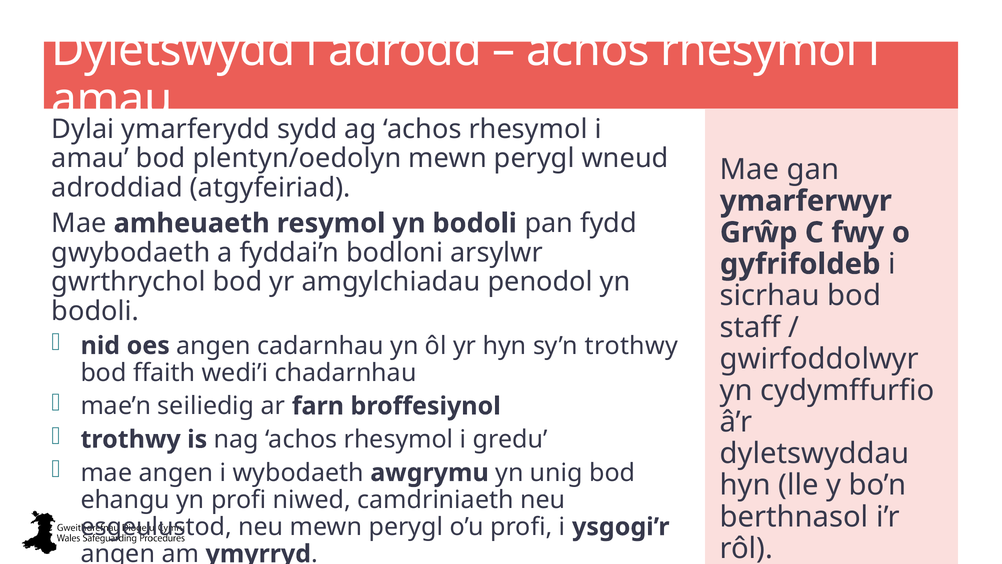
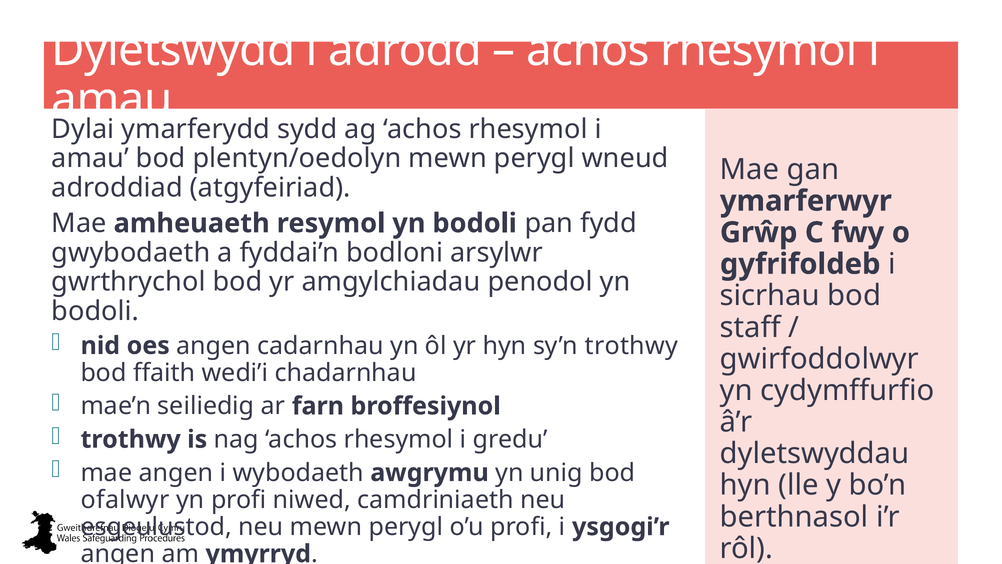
ehangu: ehangu -> ofalwyr (125, 500)
